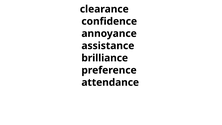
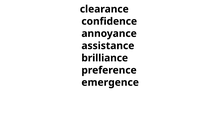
attendance: attendance -> emergence (110, 82)
